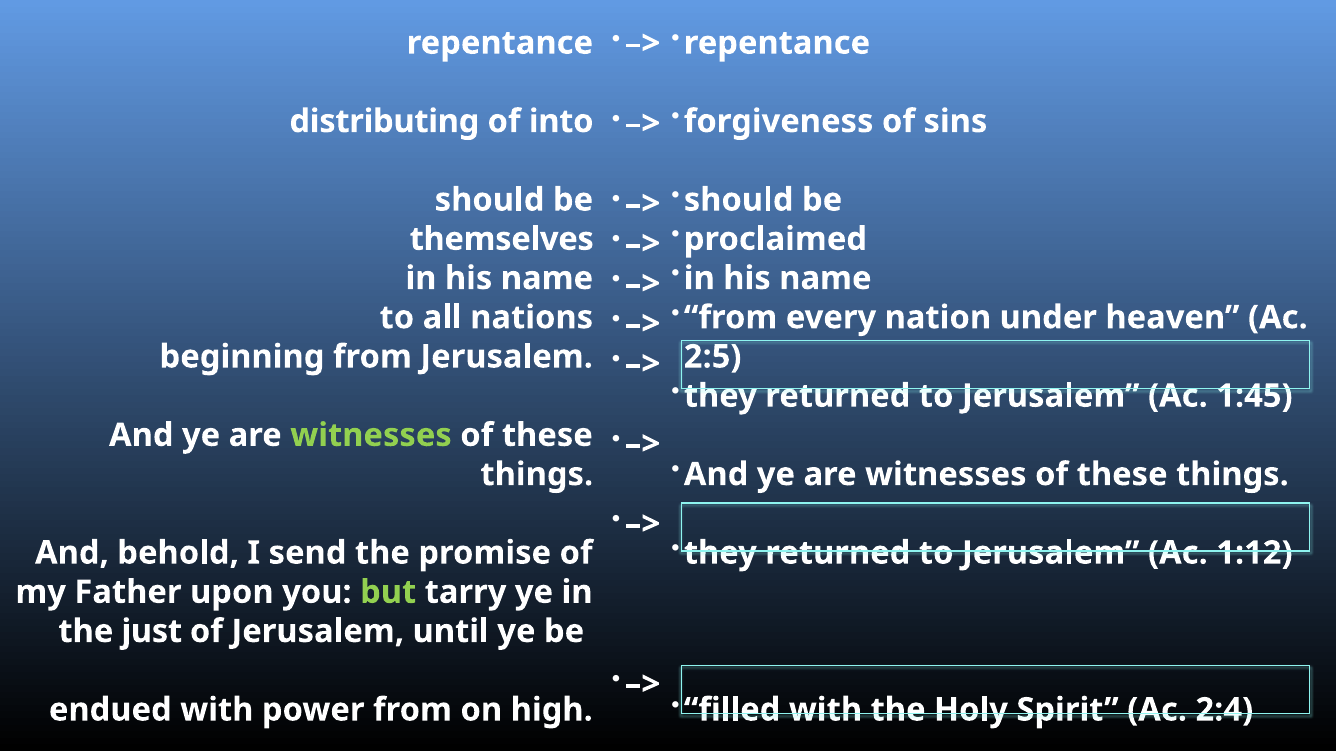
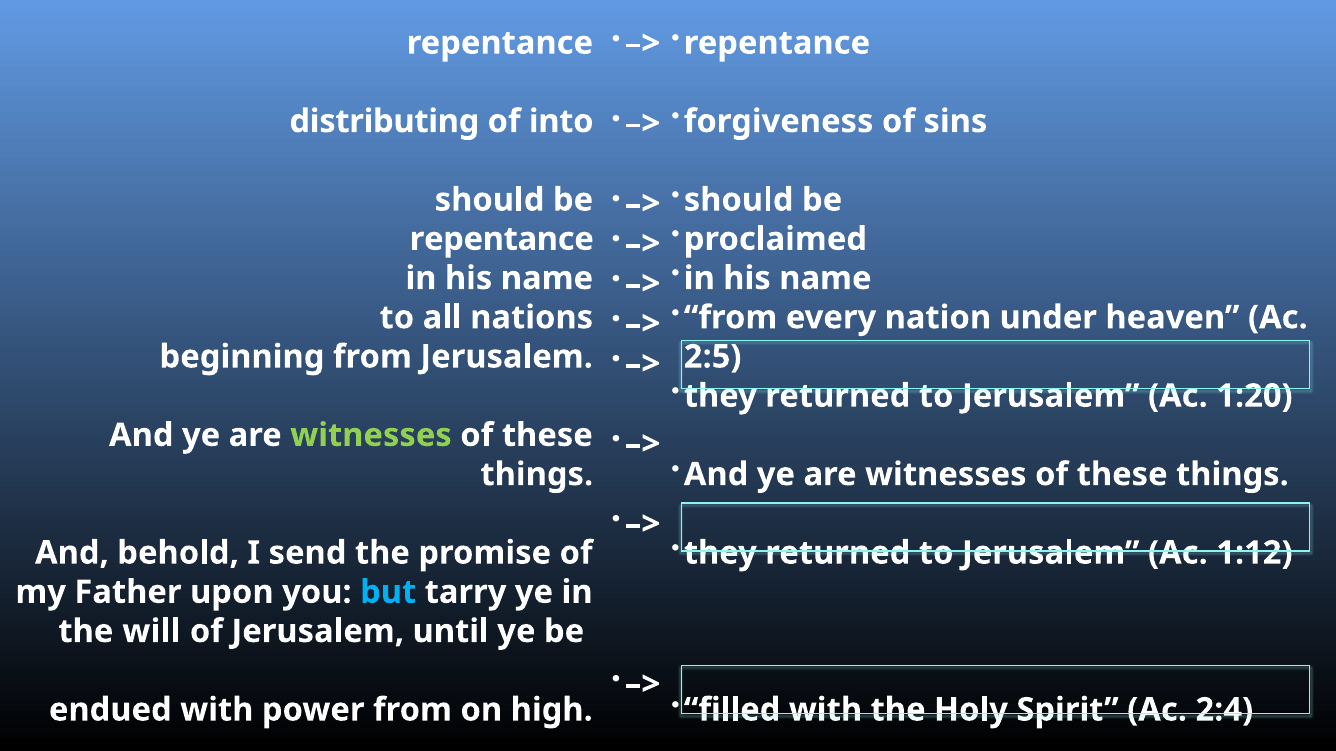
themselves: themselves -> repentance (502, 239)
1:45: 1:45 -> 1:20 (1254, 396)
but colour: light green -> light blue (388, 592)
just: just -> will (151, 632)
